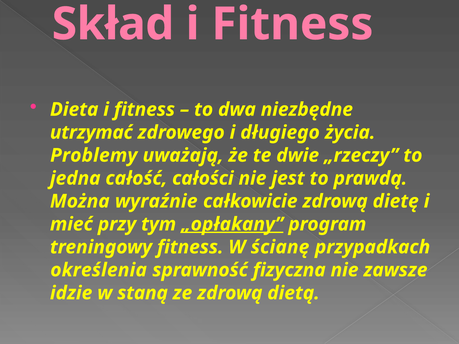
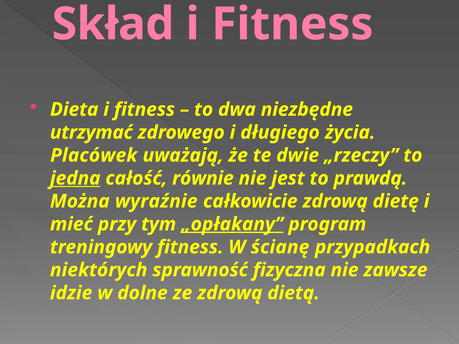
Problemy: Problemy -> Placówek (94, 155)
jedna underline: none -> present (75, 178)
całości: całości -> równie (203, 178)
określenia: określenia -> niektórych (99, 270)
staną: staną -> dolne (143, 293)
